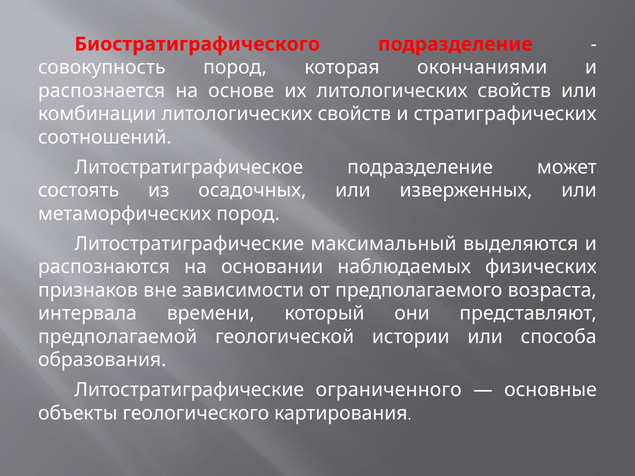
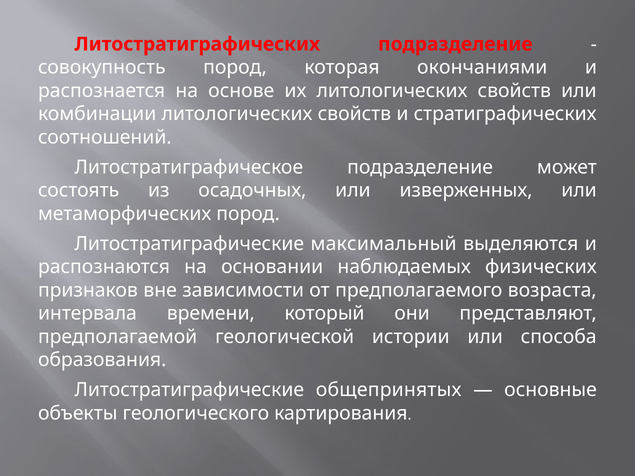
Биостратиграфического: Биостратиграфического -> Литостратиграфических (197, 44)
ограниченного: ограниченного -> общепринятых (389, 390)
